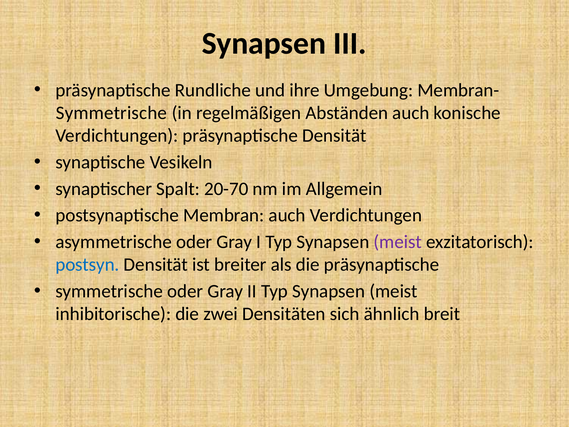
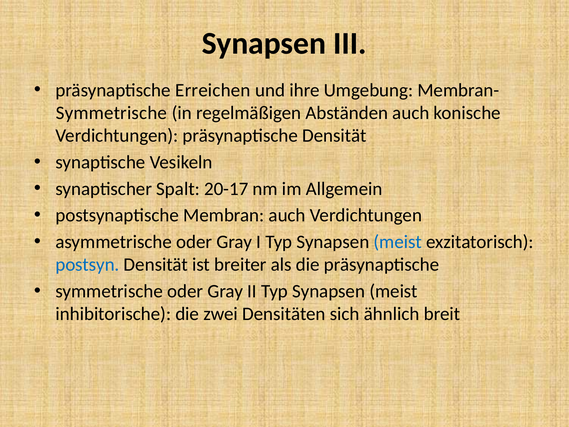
Rundliche: Rundliche -> Erreichen (213, 90)
20-70: 20-70 -> 20-17 (226, 189)
meist colour: purple -> blue (398, 242)
